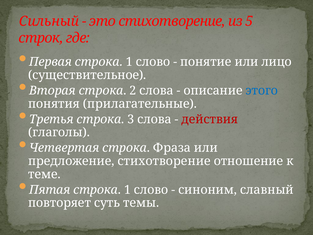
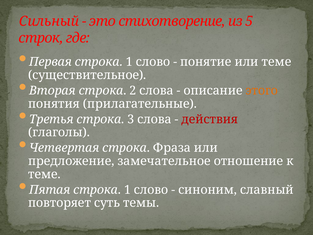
или лицо: лицо -> теме (276, 62)
этого colour: blue -> orange (262, 90)
предложение стихотворение: стихотворение -> замечательное (164, 161)
